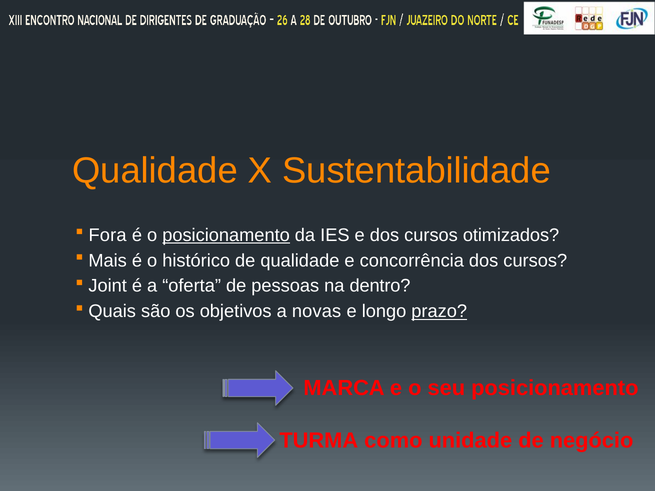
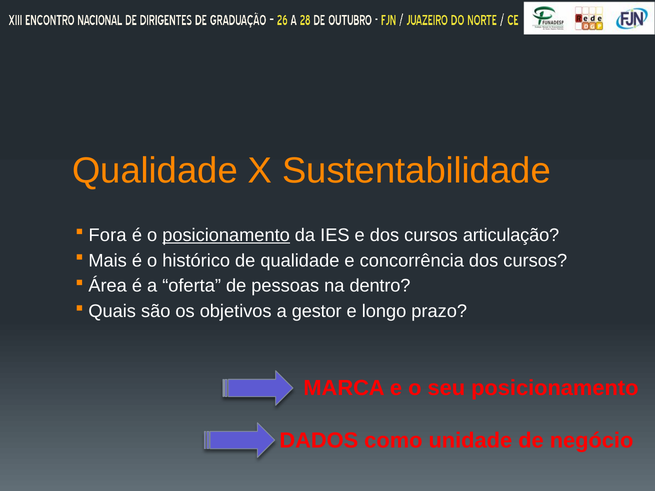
otimizados: otimizados -> articulação (511, 235)
Joint: Joint -> Área (108, 286)
novas: novas -> gestor (317, 312)
prazo underline: present -> none (439, 312)
TURMA: TURMA -> DADOS (319, 441)
